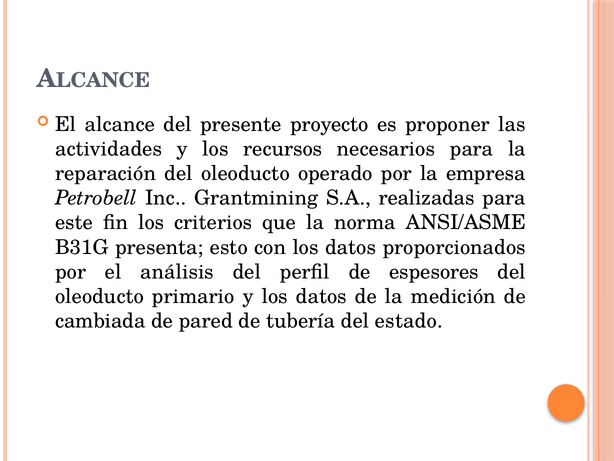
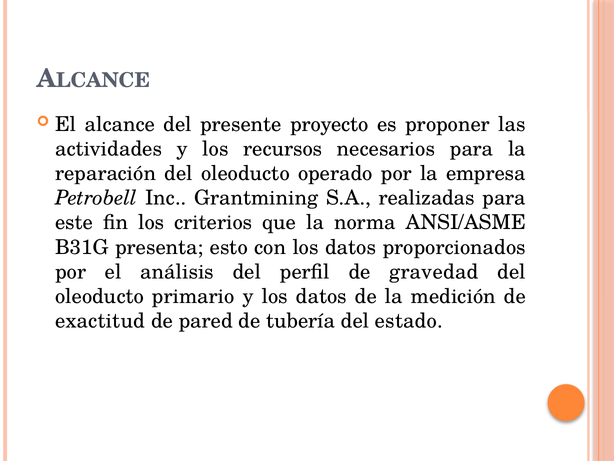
espesores: espesores -> gravedad (434, 272)
cambiada: cambiada -> exactitud (100, 321)
